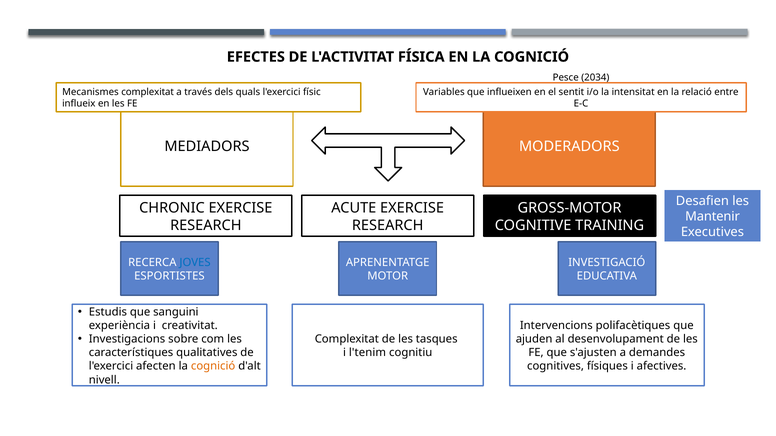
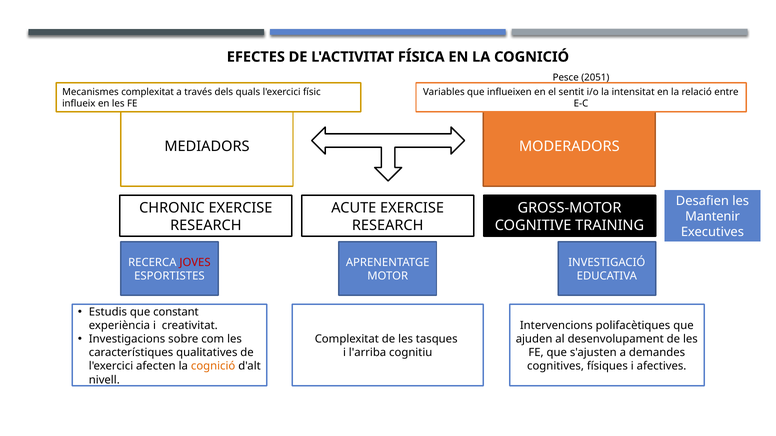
2034: 2034 -> 2051 (595, 78)
JOVES colour: blue -> red (195, 263)
sanguini: sanguini -> constant (176, 312)
l'tenim: l'tenim -> l'arriba (368, 353)
